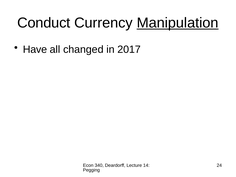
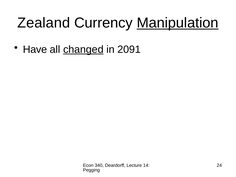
Conduct: Conduct -> Zealand (44, 23)
changed underline: none -> present (83, 50)
2017: 2017 -> 2091 (129, 50)
